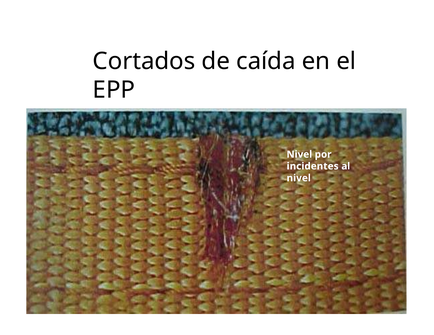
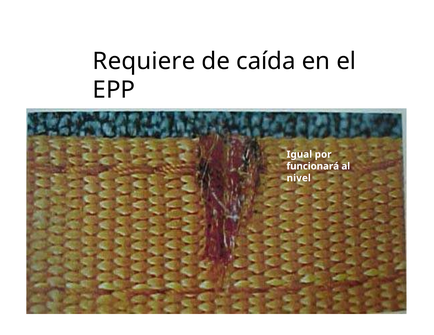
Cortados: Cortados -> Requiere (144, 61)
Nivel: Nivel -> Igual (299, 155)
incidentes: incidentes -> funcionará (313, 166)
